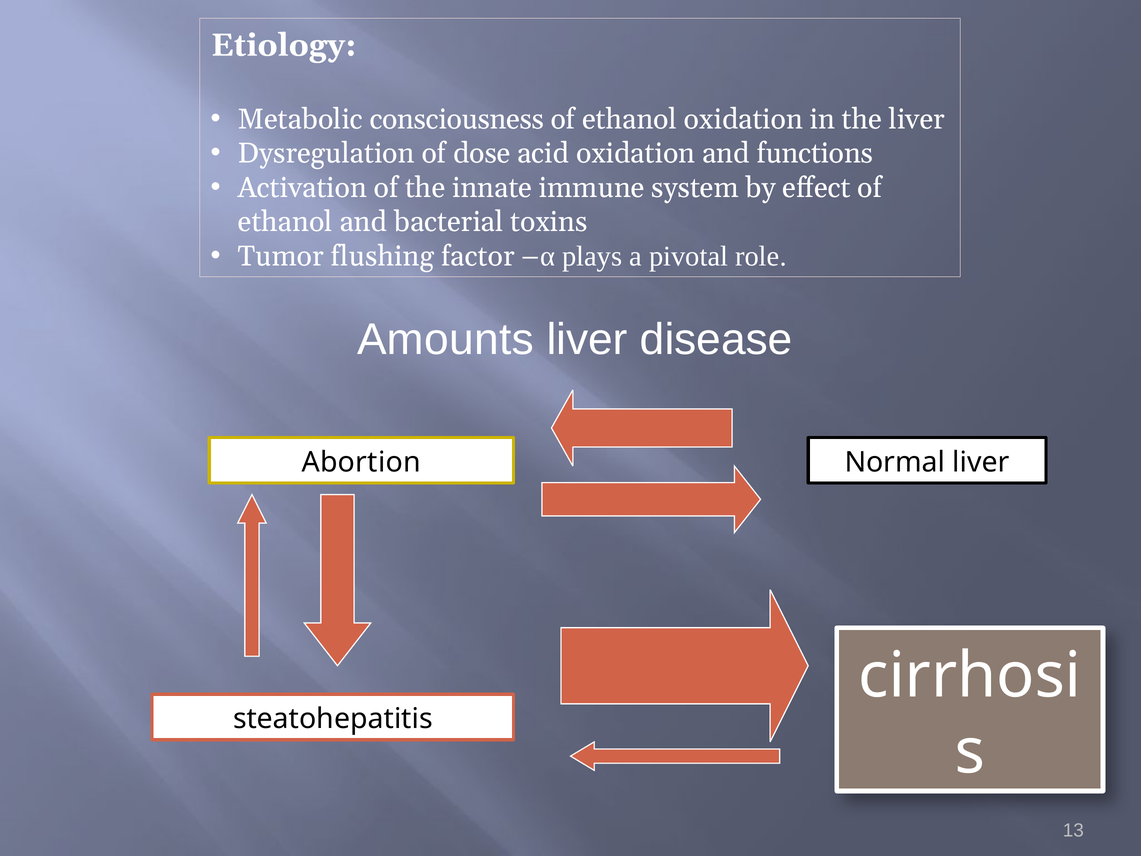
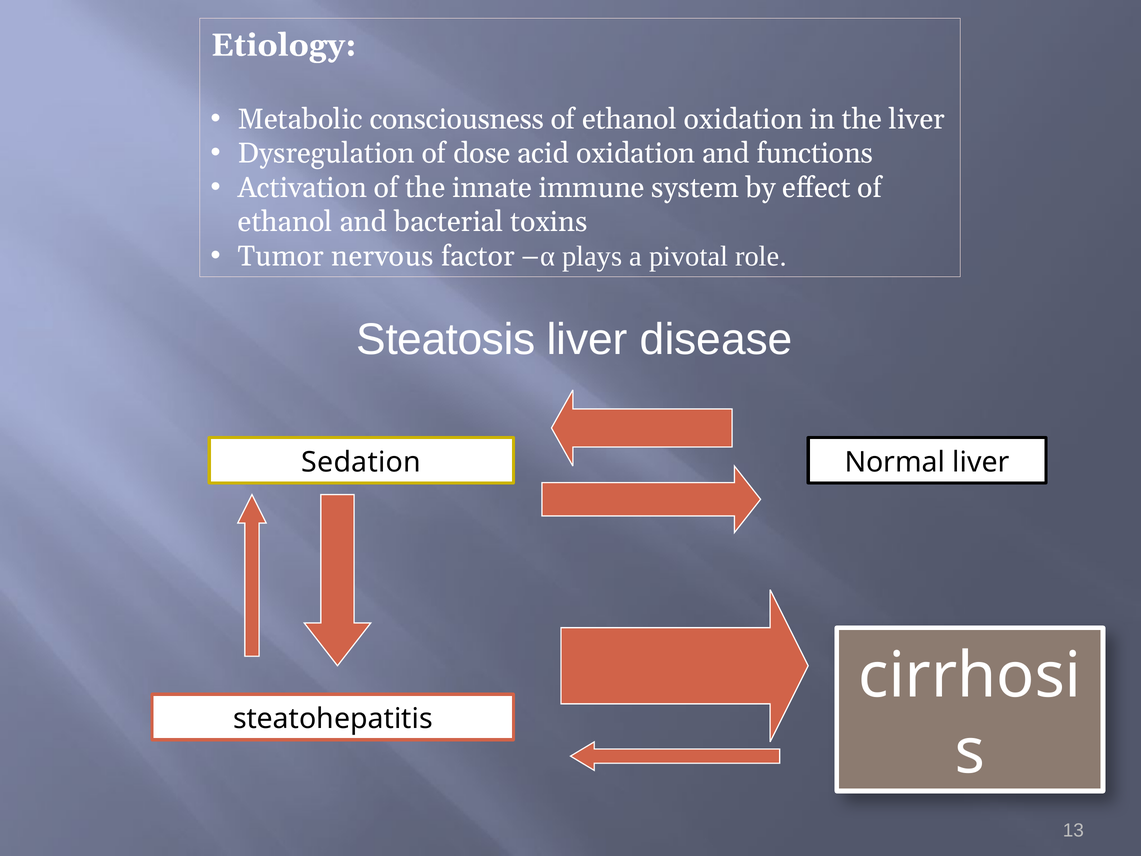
flushing: flushing -> nervous (383, 256)
Amounts: Amounts -> Steatosis (446, 339)
Abortion: Abortion -> Sedation (361, 462)
